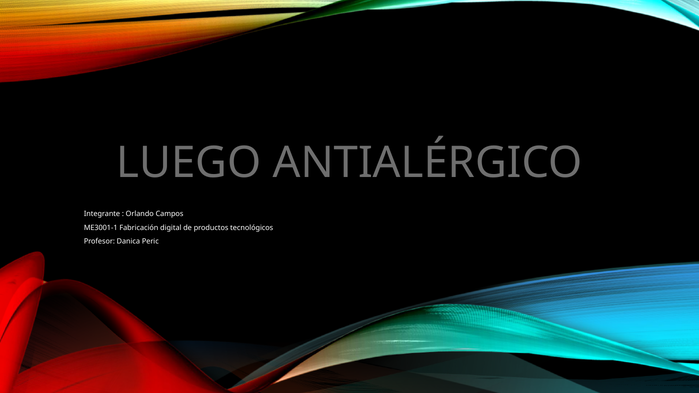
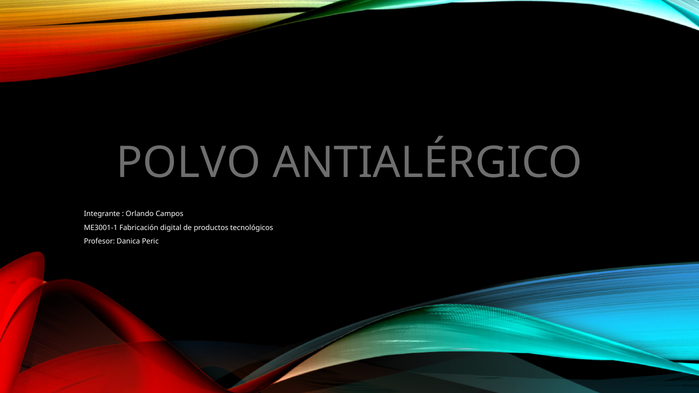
LUEGO: LUEGO -> POLVO (189, 163)
